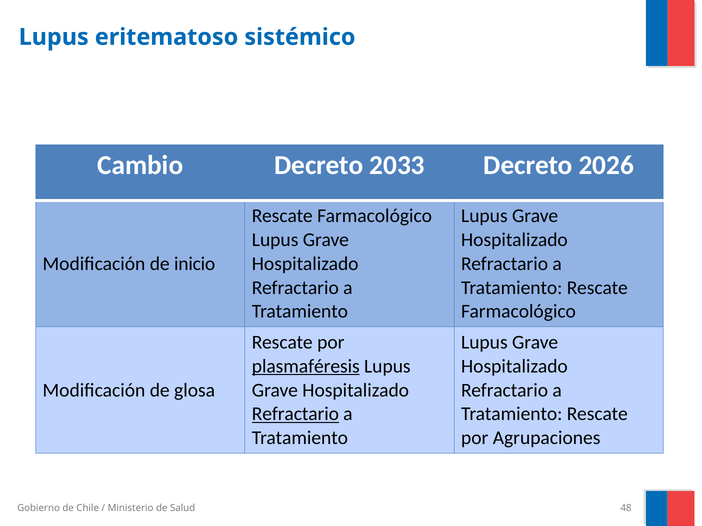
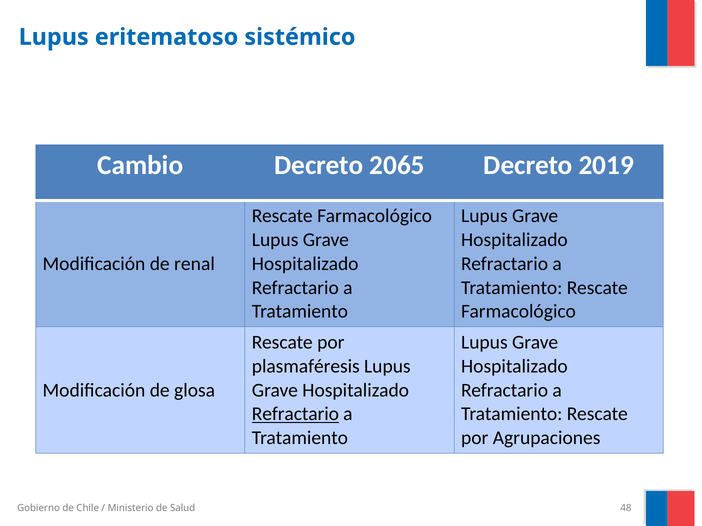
2033: 2033 -> 2065 (397, 165)
2026: 2026 -> 2019 (606, 165)
inicio: inicio -> renal (195, 264)
plasmaféresis underline: present -> none (306, 367)
